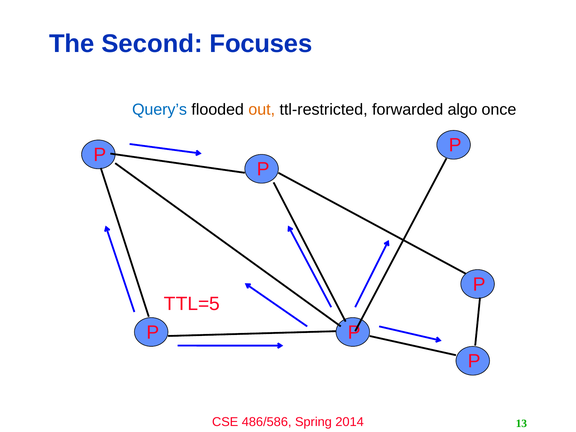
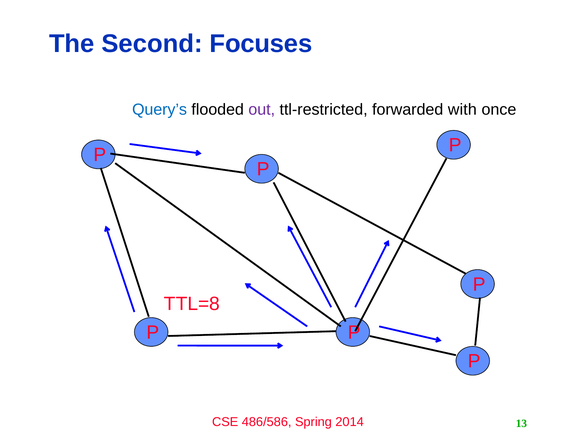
out colour: orange -> purple (262, 110)
algo: algo -> with (462, 110)
TTL=5: TTL=5 -> TTL=8 (192, 304)
